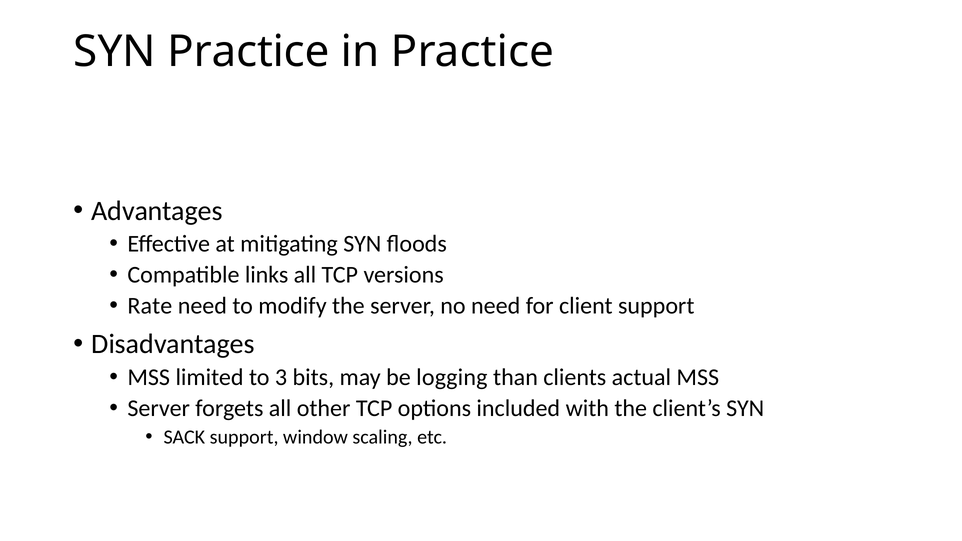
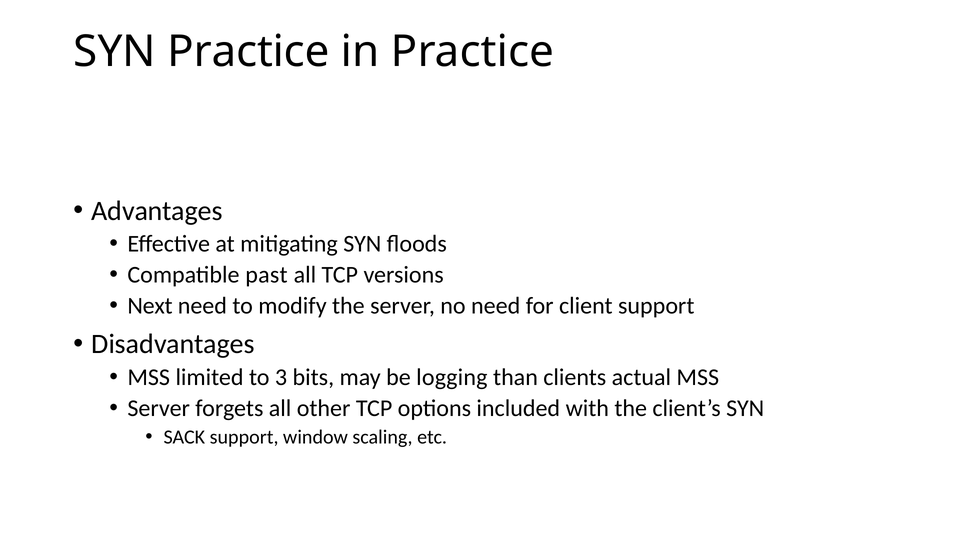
links: links -> past (266, 275)
Rate: Rate -> Next (150, 306)
